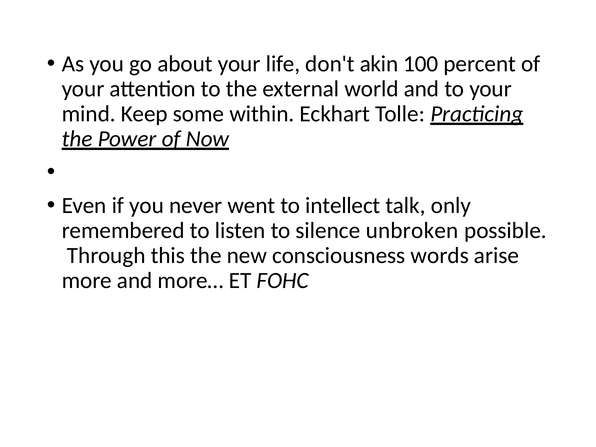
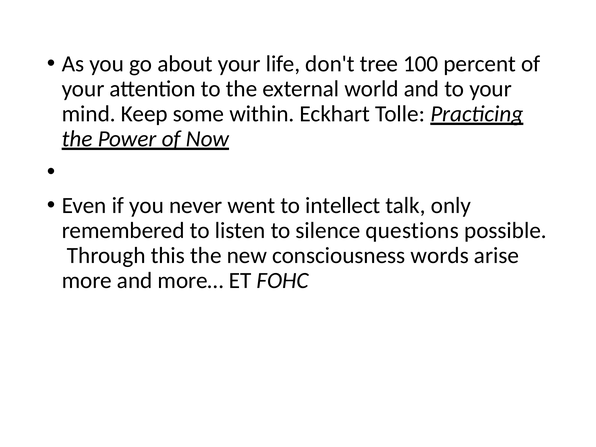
akin: akin -> tree (379, 64)
unbroken: unbroken -> questions (412, 231)
